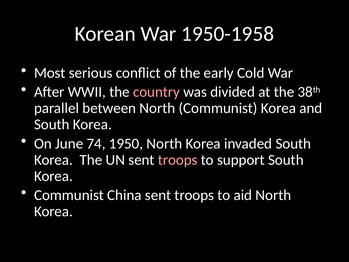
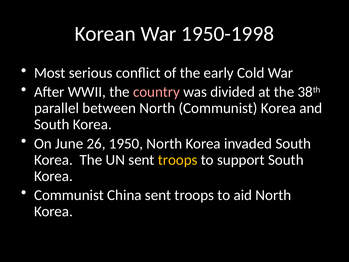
1950-1958: 1950-1958 -> 1950-1998 (228, 34)
74: 74 -> 26 (96, 143)
troops colour: pink -> yellow (178, 160)
